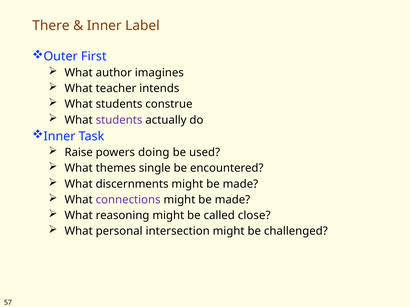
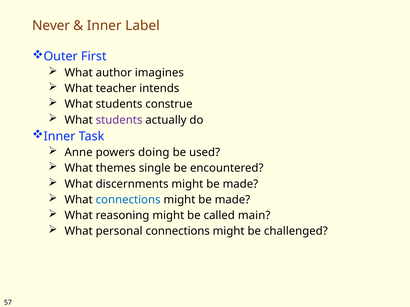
There: There -> Never (51, 26)
Raise: Raise -> Anne (79, 153)
connections colour: purple -> blue (128, 200)
close: close -> main (254, 216)
personal intersection: intersection -> connections (178, 231)
